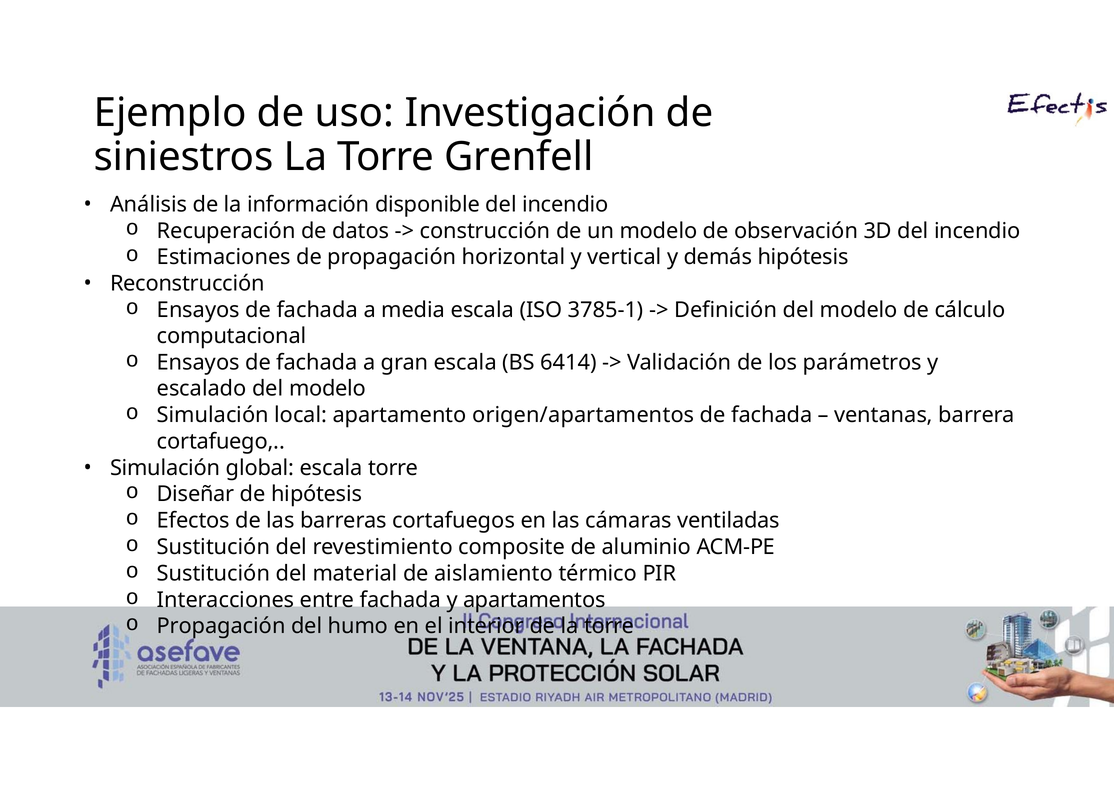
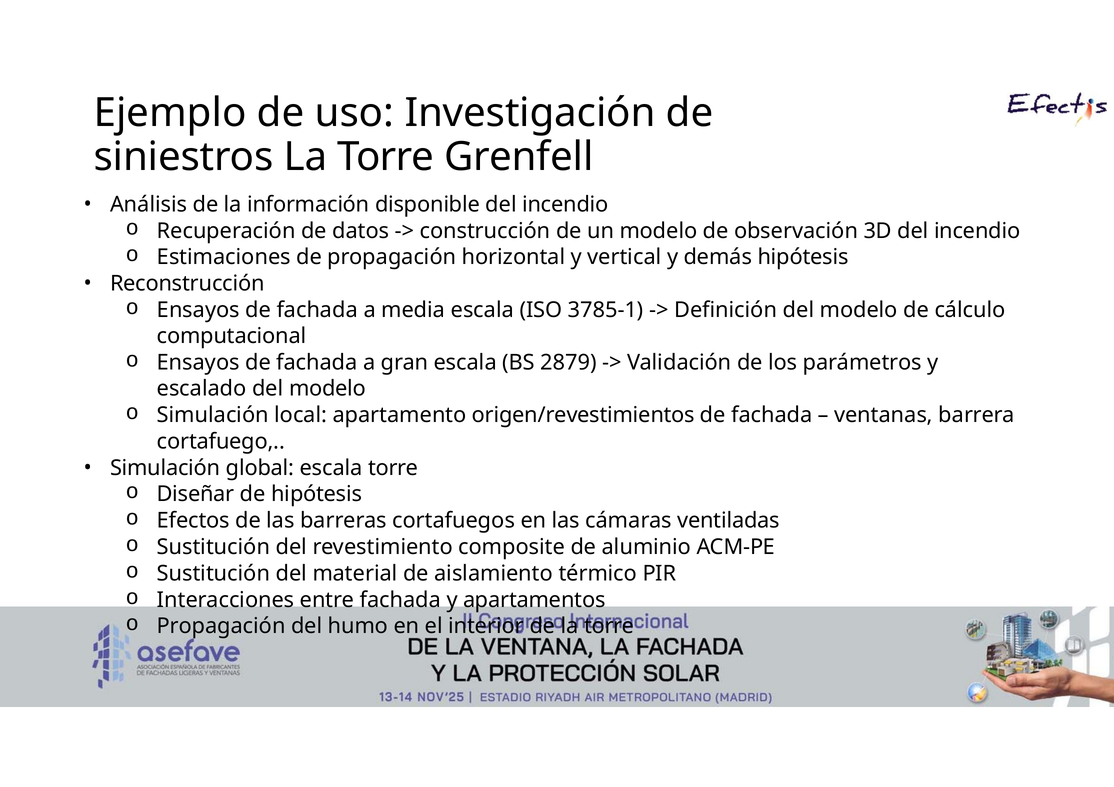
6414: 6414 -> 2879 (569, 363)
origen/apartamentos: origen/apartamentos -> origen/revestimientos (583, 415)
